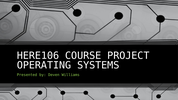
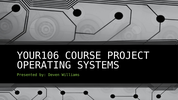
HERE106: HERE106 -> YOUR106 (38, 56)
